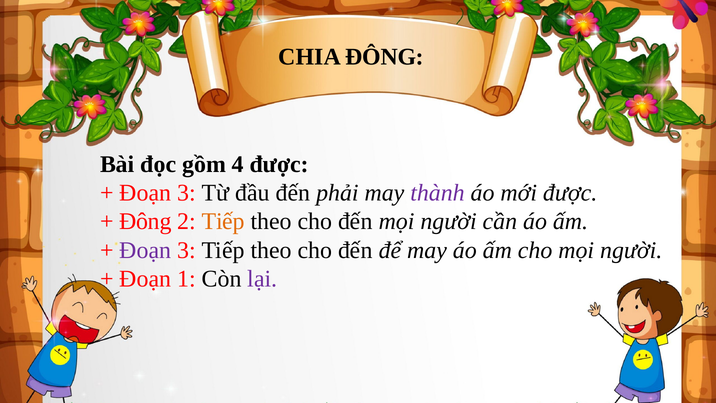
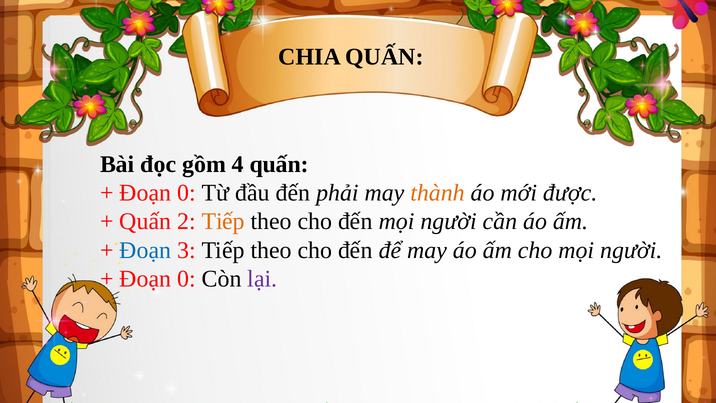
CHIA ĐÔNG: ĐÔNG -> QUẤN (385, 57)
4 được: được -> quấn (279, 164)
3: 3 -> 0 (186, 193)
thành colour: purple -> orange (437, 193)
Đông: Đông -> Quấn (145, 221)
Đoạn colour: purple -> blue (145, 250)
1: 1 -> 0 (186, 279)
